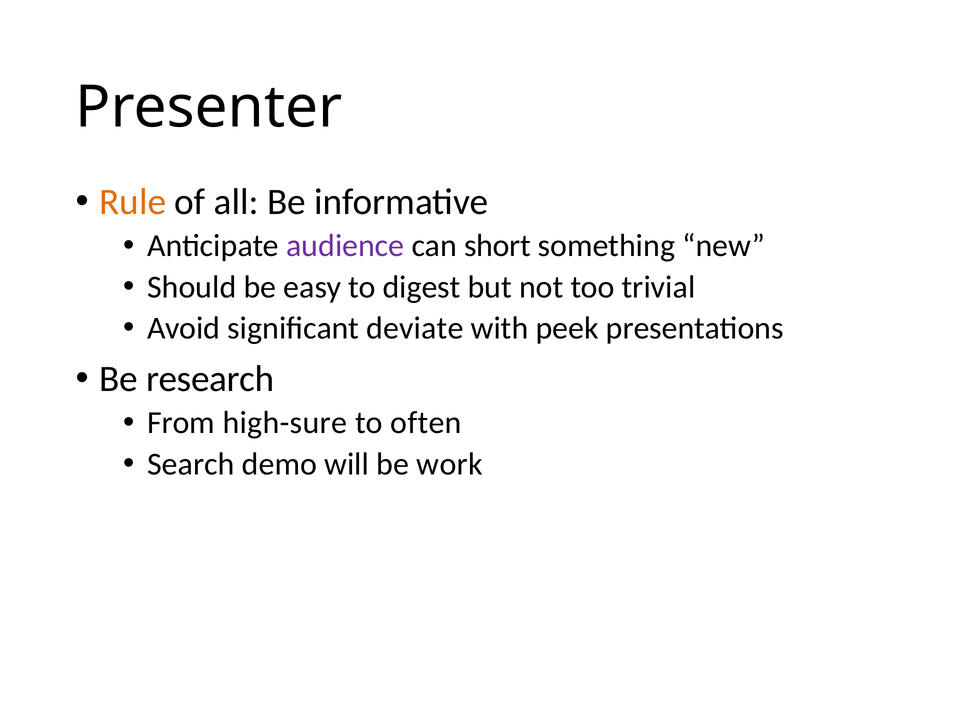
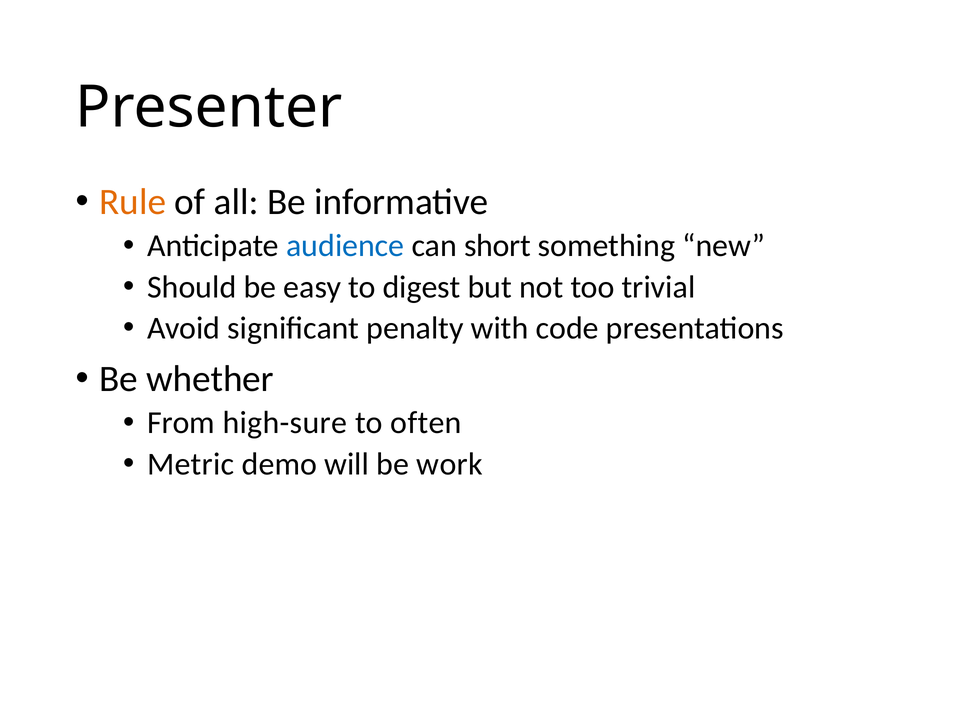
audience colour: purple -> blue (345, 246)
deviate: deviate -> penalty (415, 328)
peek: peek -> code (567, 328)
research: research -> whether (210, 379)
Search: Search -> Metric (191, 464)
